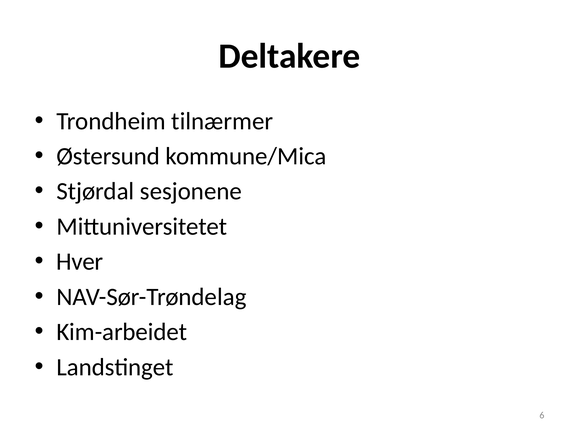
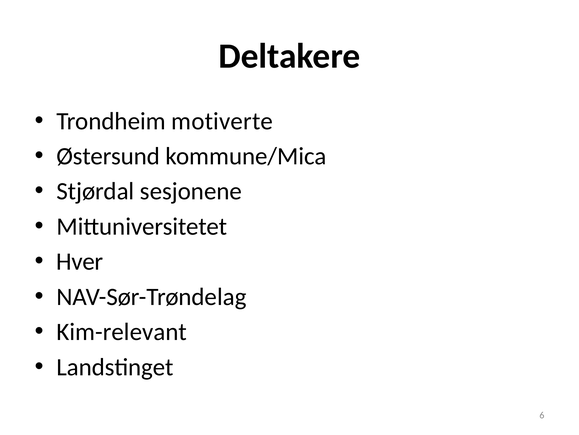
tilnærmer: tilnærmer -> motiverte (222, 121)
Kim-arbeidet: Kim-arbeidet -> Kim-relevant (122, 331)
